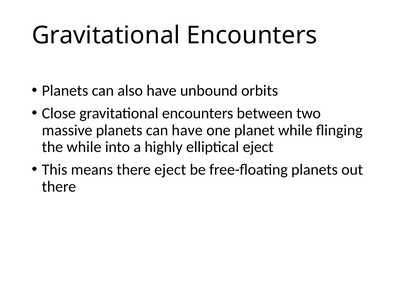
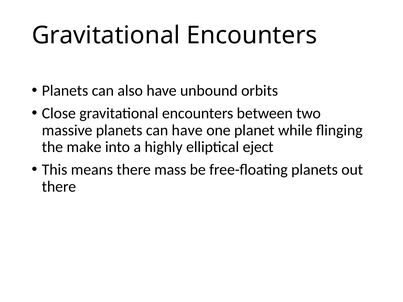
the while: while -> make (84, 147)
there eject: eject -> mass (170, 170)
